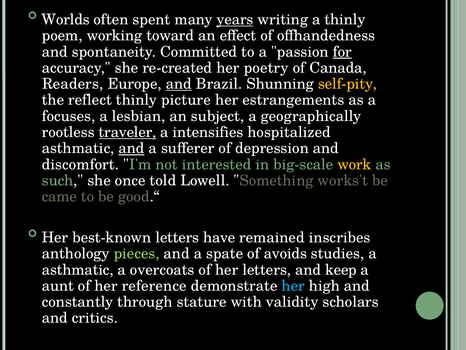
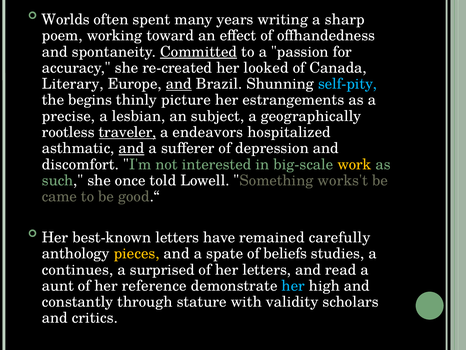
years underline: present -> none (235, 20)
a thinly: thinly -> sharp (345, 20)
Committed underline: none -> present (199, 52)
for underline: present -> none (342, 52)
poetry: poetry -> looked (266, 68)
Readers: Readers -> Literary (73, 84)
self-pity colour: yellow -> light blue (348, 84)
reflect: reflect -> begins (90, 100)
focuses: focuses -> precise (68, 116)
intensifies: intensifies -> endeavors (208, 132)
inscribes: inscribes -> carefully (340, 237)
pieces colour: light green -> yellow (137, 253)
avoids: avoids -> beliefs (285, 253)
asthmatic: asthmatic -> continues (78, 269)
overcoats: overcoats -> surprised (162, 269)
keep: keep -> read (341, 269)
